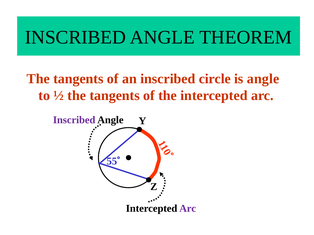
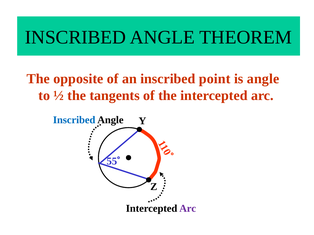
tangents: tangents -> opposite (78, 79)
circle: circle -> point (215, 79)
Inscribed colour: purple -> blue (74, 120)
